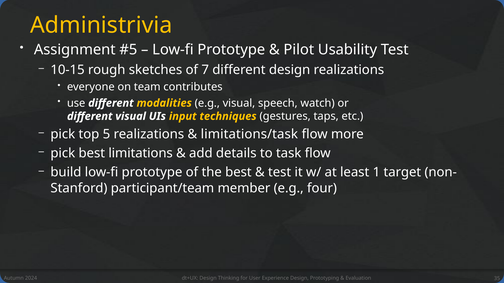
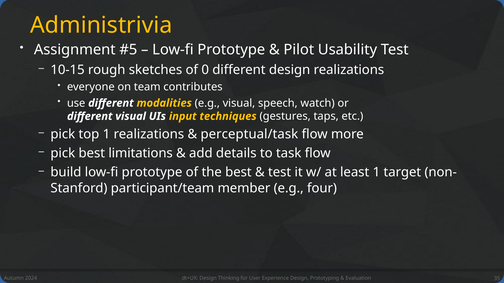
7: 7 -> 0 (205, 70)
top 5: 5 -> 1 (106, 134)
limitations/task: limitations/task -> perceptual/task (249, 134)
